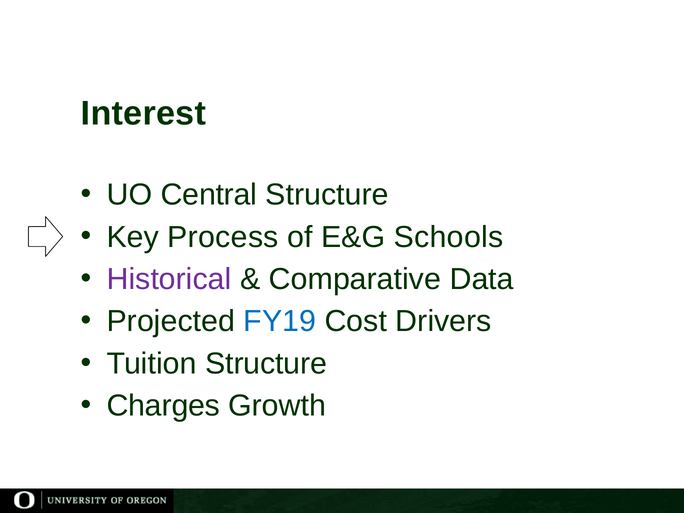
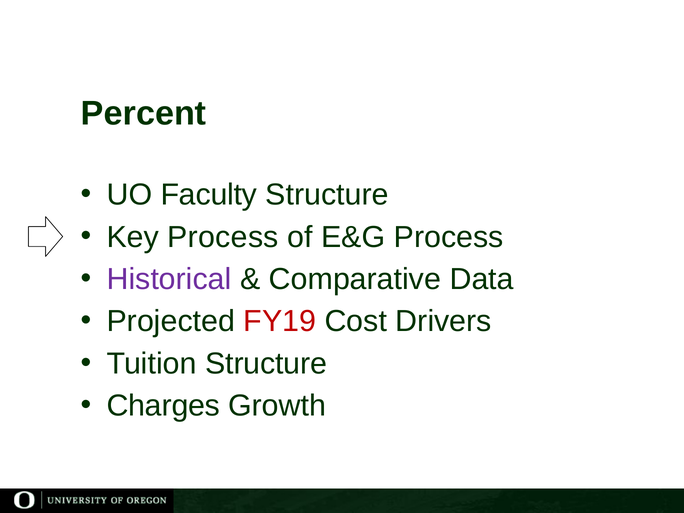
Interest: Interest -> Percent (144, 114)
Central: Central -> Faculty (209, 195)
E&G Schools: Schools -> Process (449, 237)
FY19 colour: blue -> red (280, 321)
